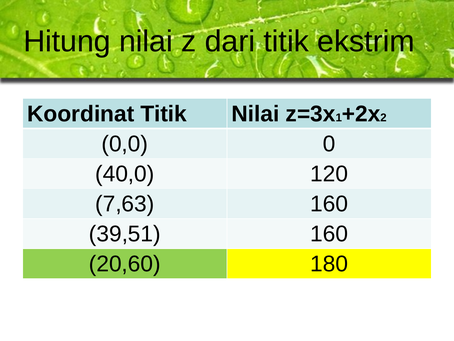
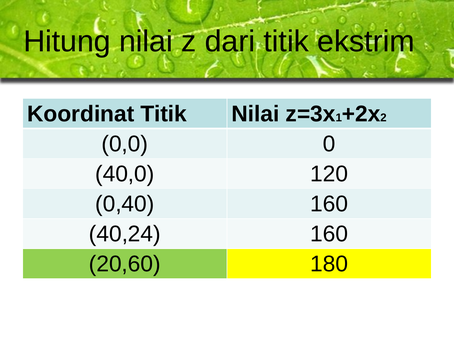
7,63: 7,63 -> 0,40 (125, 204)
39,51: 39,51 -> 40,24 (125, 234)
